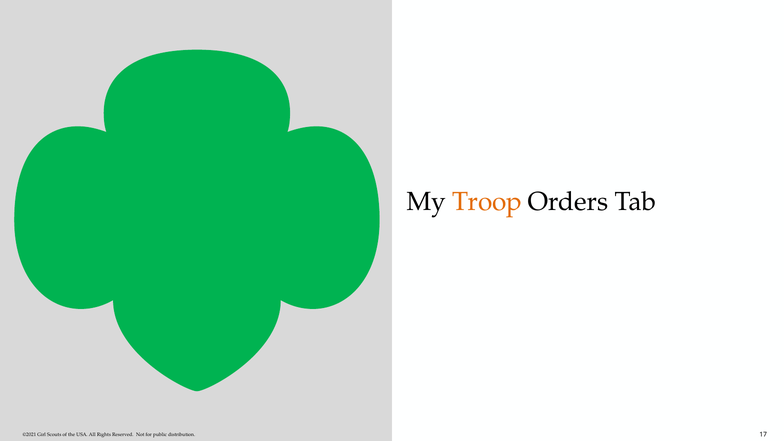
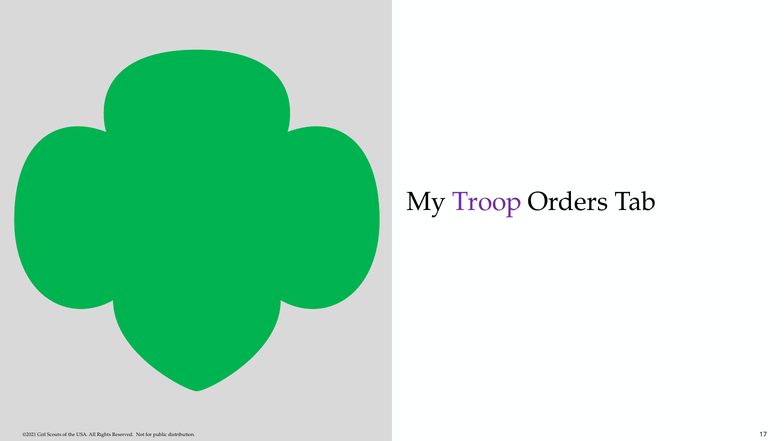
Troop colour: orange -> purple (487, 201)
